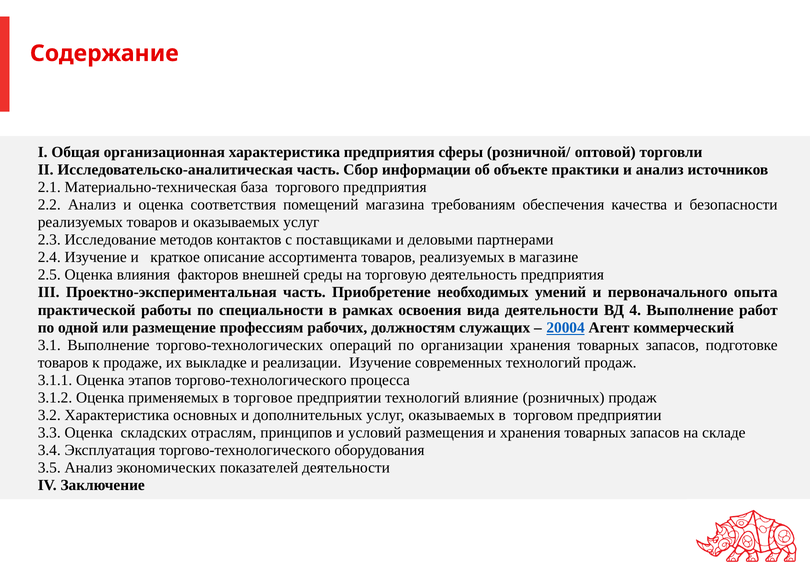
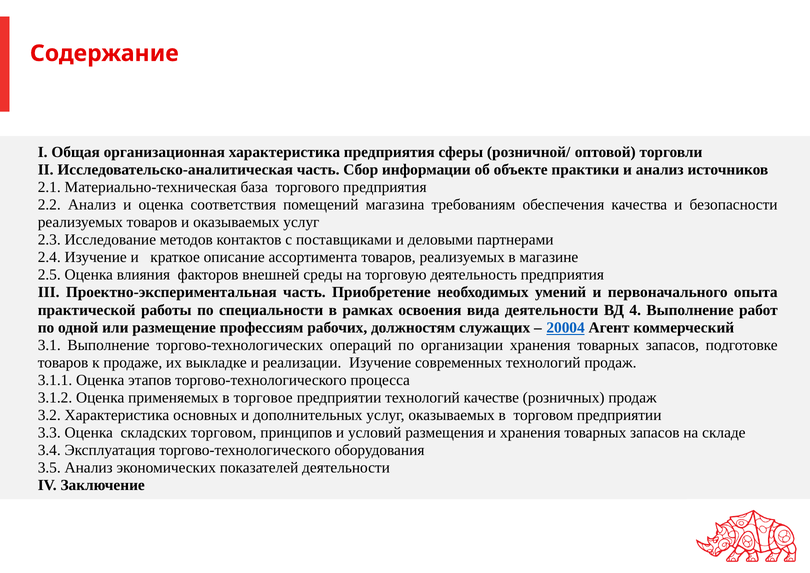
влияние: влияние -> качестве (491, 397)
складских отраслям: отраслям -> торговом (224, 433)
